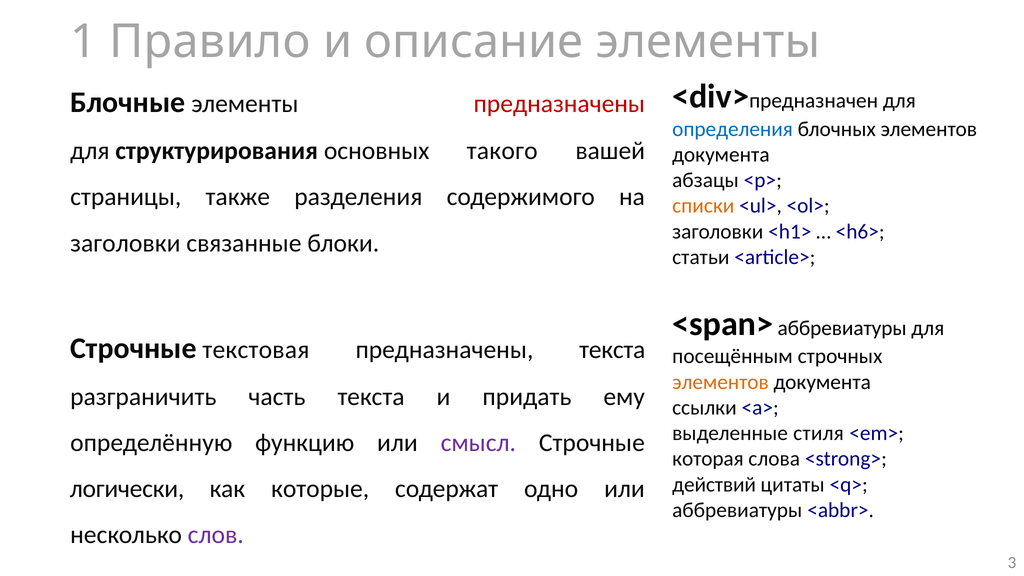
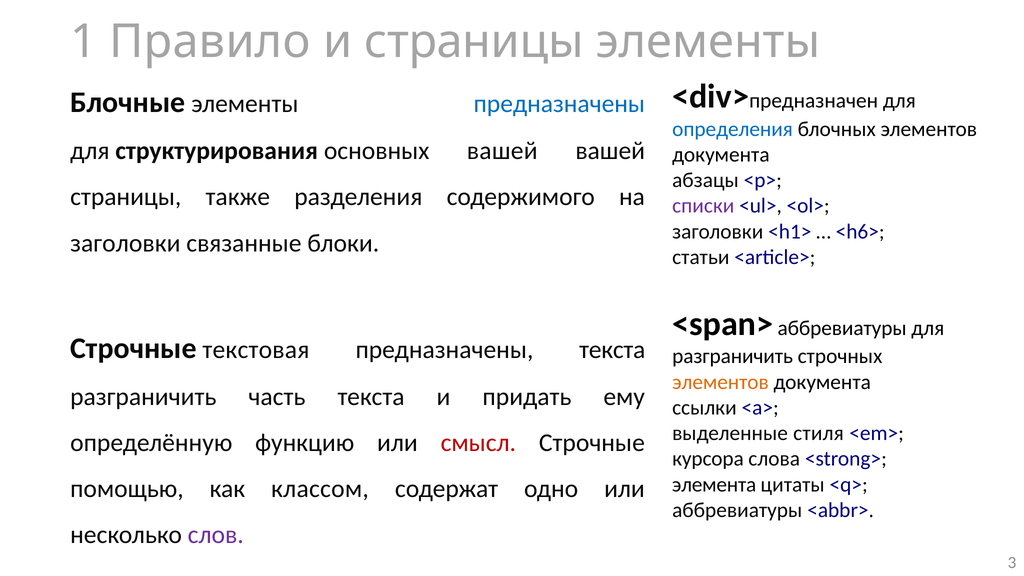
и описание: описание -> страницы (474, 42)
предназначены colour: red -> blue (559, 104)
основных такого: такого -> вашей (502, 151)
списки colour: orange -> purple (703, 206)
посещённым: посещённым -> разграничить (733, 356)
смысл colour: purple -> red (478, 443)
которая: которая -> курсора (708, 459)
действий: действий -> элемента (714, 484)
логически: логически -> помощью (127, 489)
которые: которые -> классом (320, 489)
